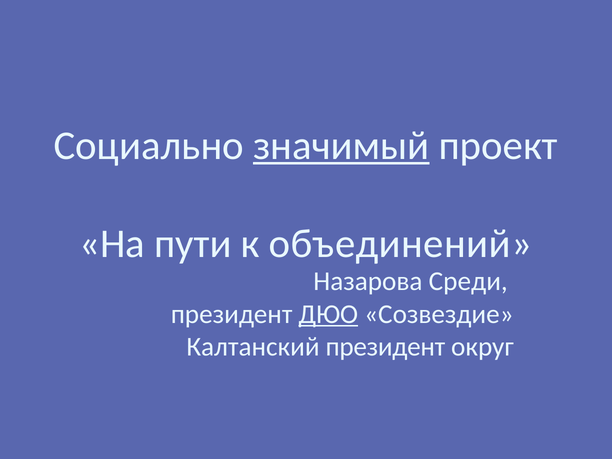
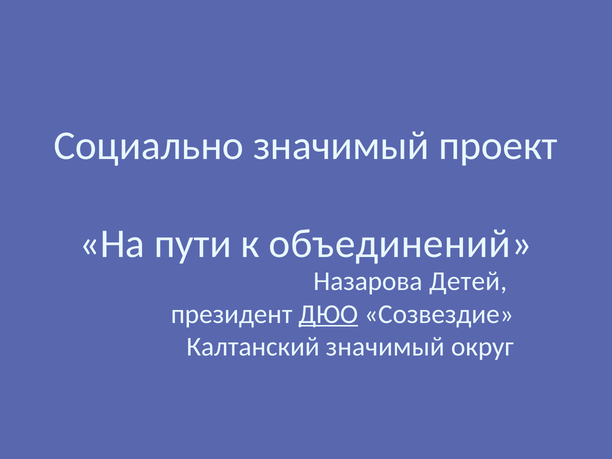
значимый underline: present -> none (341, 146)
Среди: Среди -> Детей (468, 281)
Калтанский президент: президент -> значимый (385, 347)
